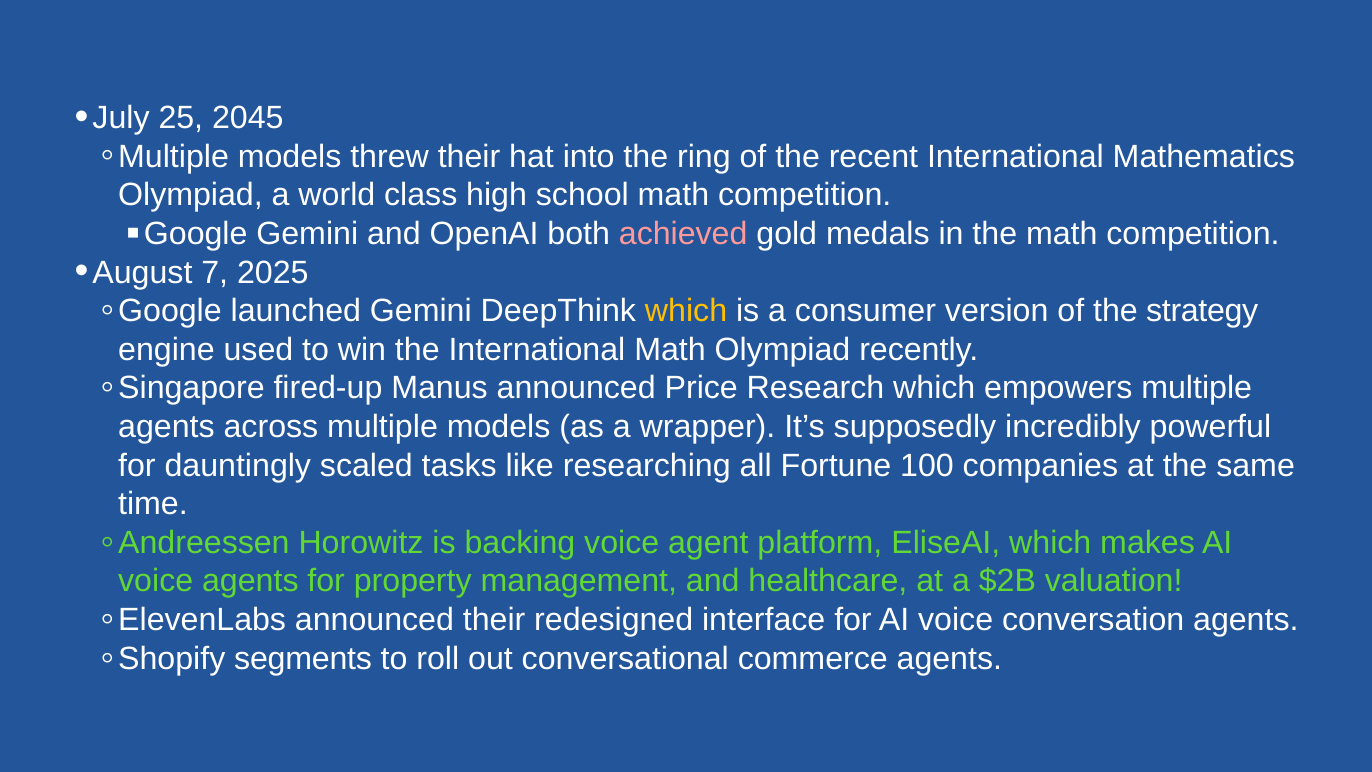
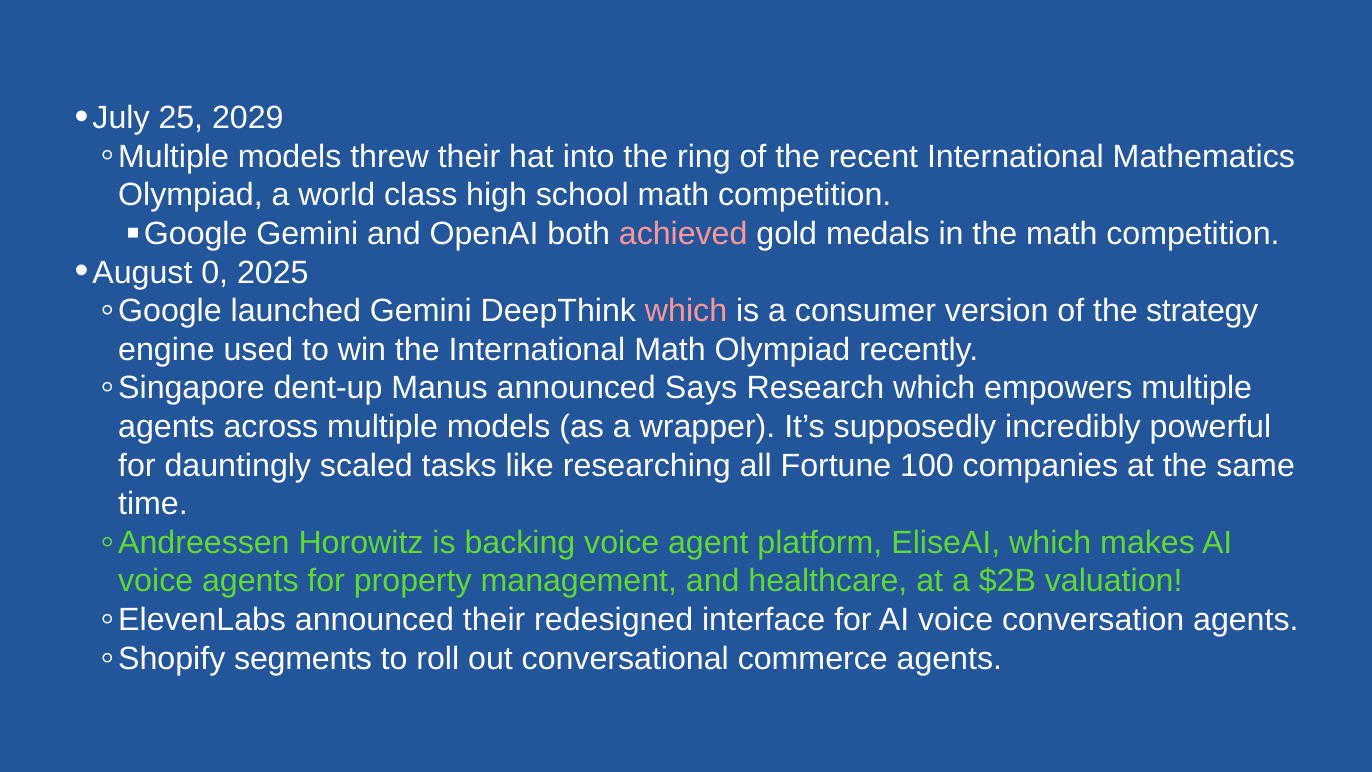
2045: 2045 -> 2029 (248, 118)
7: 7 -> 0 (215, 272)
which colour: yellow -> pink (686, 311)
fired-up: fired-up -> dent-up (328, 388)
Price: Price -> Says (701, 388)
